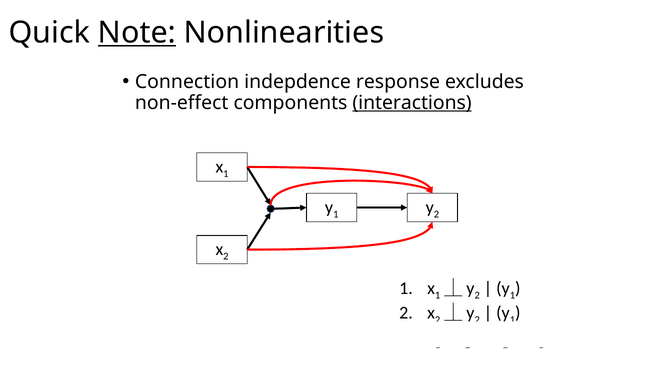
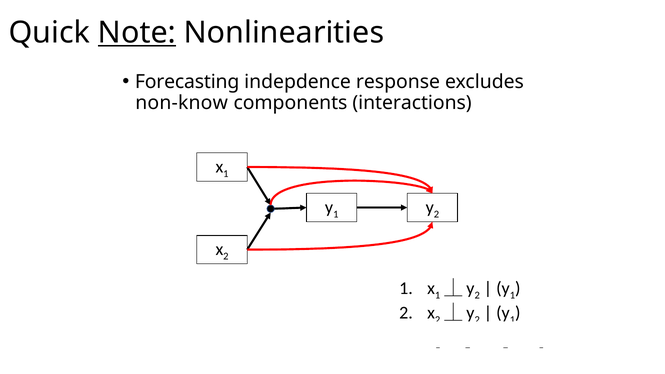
Connection: Connection -> Forecasting (187, 82)
non-effect: non-effect -> non-know (182, 103)
interactions underline: present -> none (412, 103)
